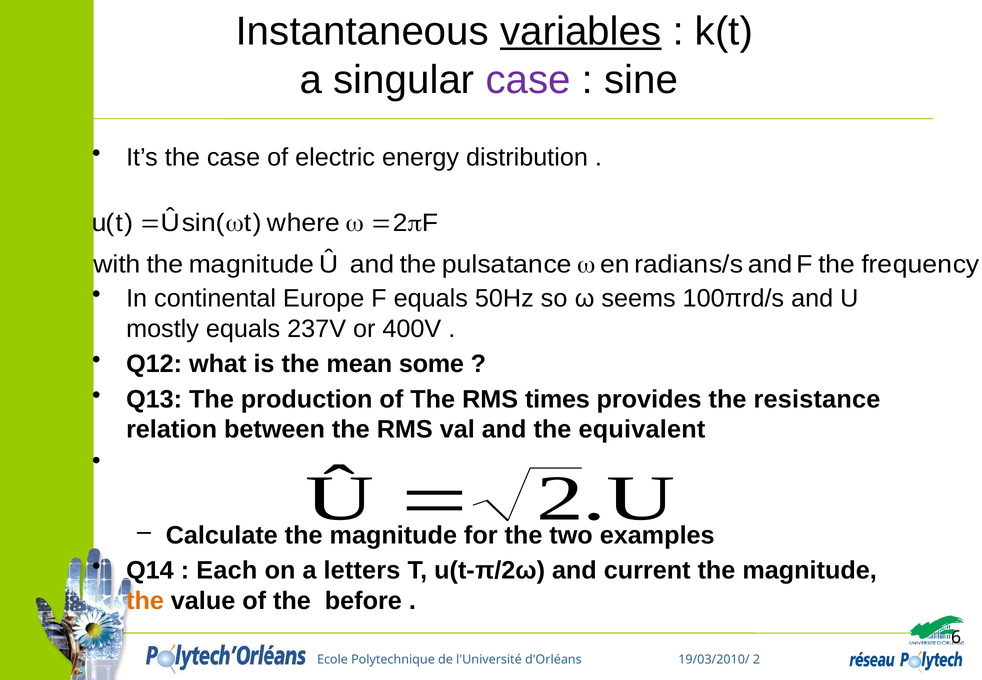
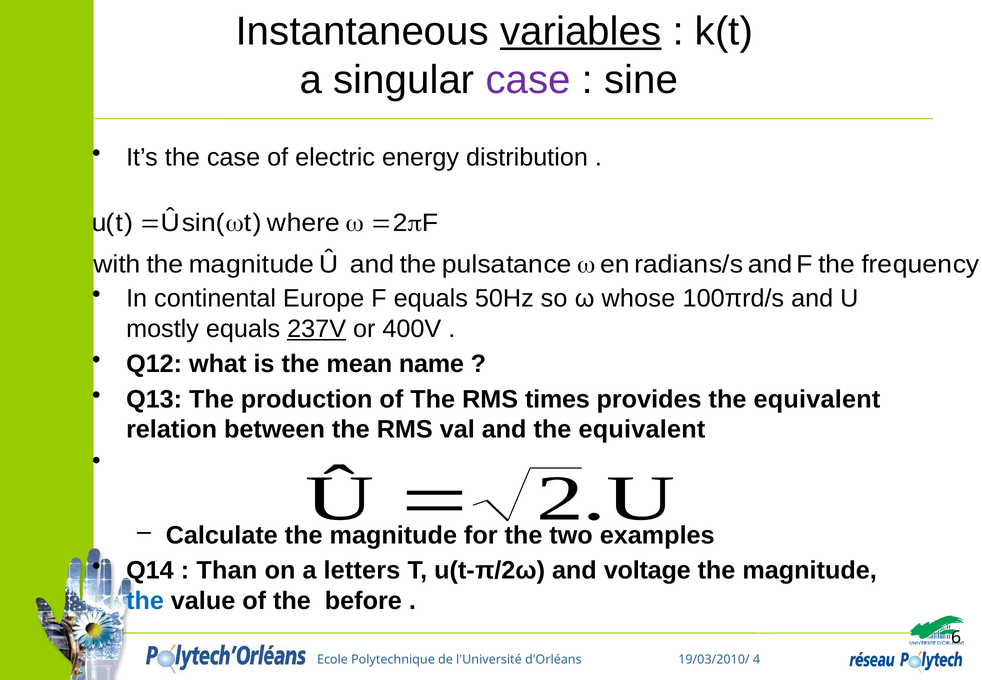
seems: seems -> whose (638, 298)
237V underline: none -> present (317, 329)
some: some -> name (431, 364)
provides the resistance: resistance -> equivalent (817, 399)
Each: Each -> Than (227, 570)
current: current -> voltage (647, 570)
the colour: orange -> blue (145, 601)
2: 2 -> 4 (757, 660)
